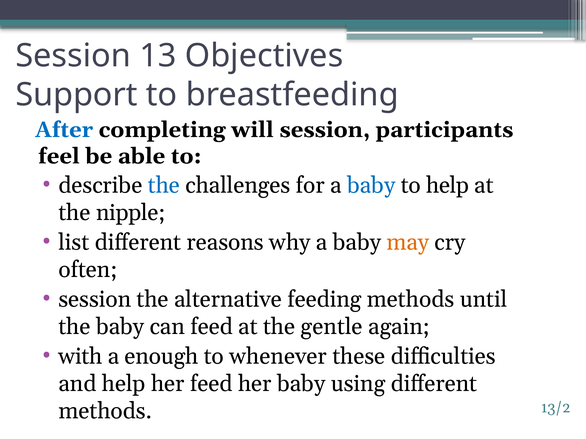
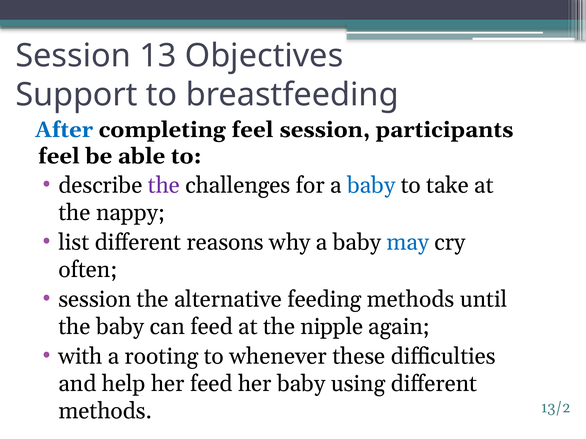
completing will: will -> feel (252, 130)
the colour: blue -> purple (164, 186)
to help: help -> take (448, 186)
nipple: nipple -> nappy (131, 213)
may colour: orange -> blue (408, 243)
gentle: gentle -> nipple (332, 327)
enough: enough -> rooting (161, 357)
